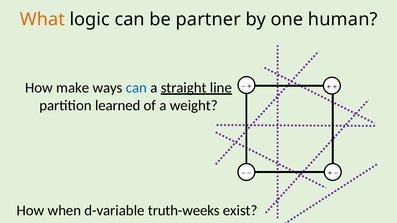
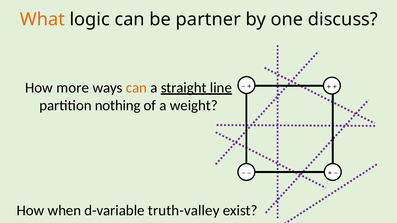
human: human -> discuss (343, 19)
make: make -> more (73, 88)
can colour: blue -> orange (136, 88)
learned: learned -> nothing (118, 106)
truth-weeks: truth-weeks -> truth-valley (184, 211)
